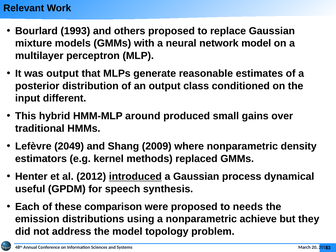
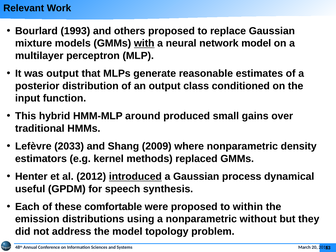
with underline: none -> present (144, 43)
different: different -> function (65, 98)
2049: 2049 -> 2033 (69, 146)
comparison: comparison -> comfortable (113, 207)
needs: needs -> within (248, 207)
achieve: achieve -> without (258, 219)
